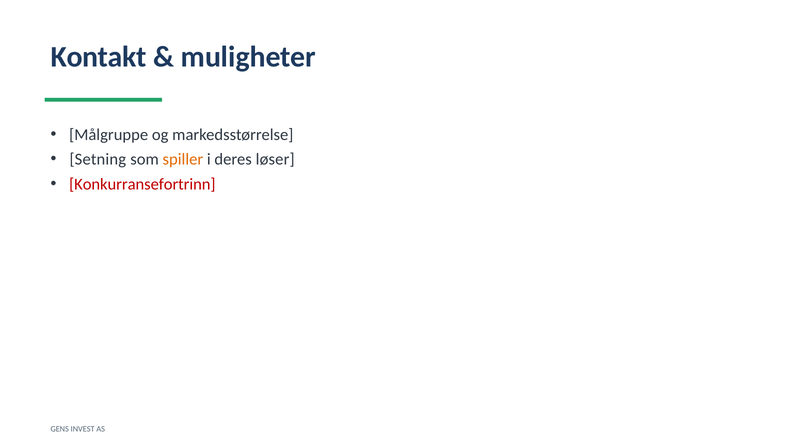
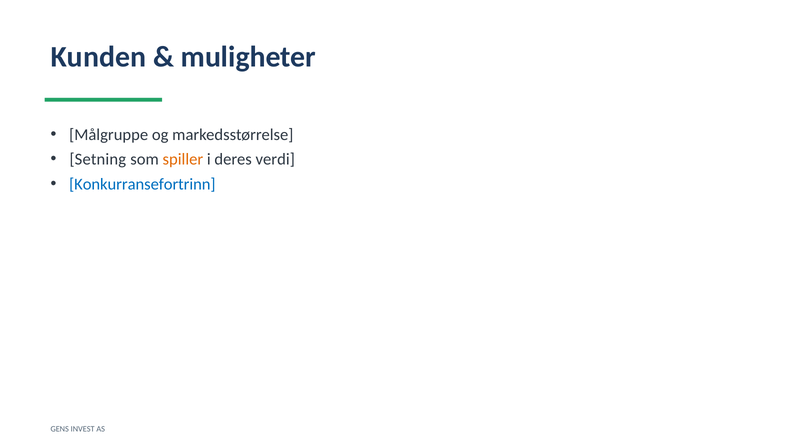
Kontakt: Kontakt -> Kunden (98, 57)
løser: løser -> verdi (275, 160)
Konkurransefortrinn colour: red -> blue (142, 184)
